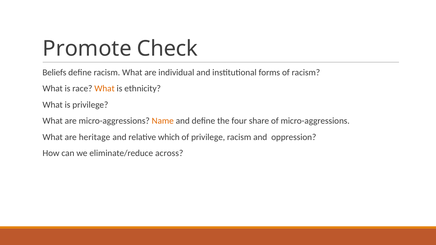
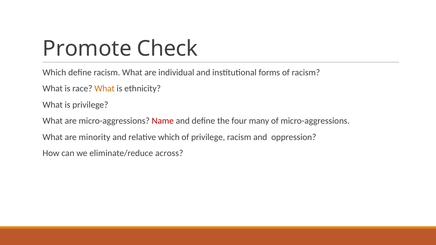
Beliefs: Beliefs -> Which (54, 72)
Name colour: orange -> red (163, 121)
share: share -> many (259, 121)
heritage: heritage -> minority (95, 137)
